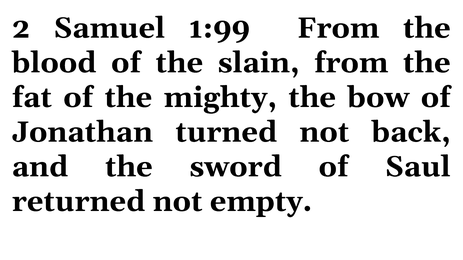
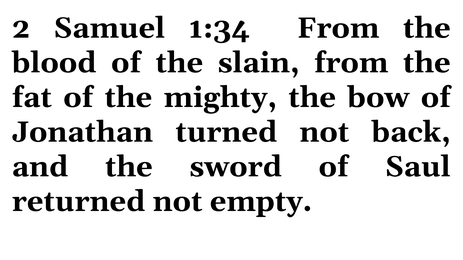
1:99: 1:99 -> 1:34 (219, 28)
